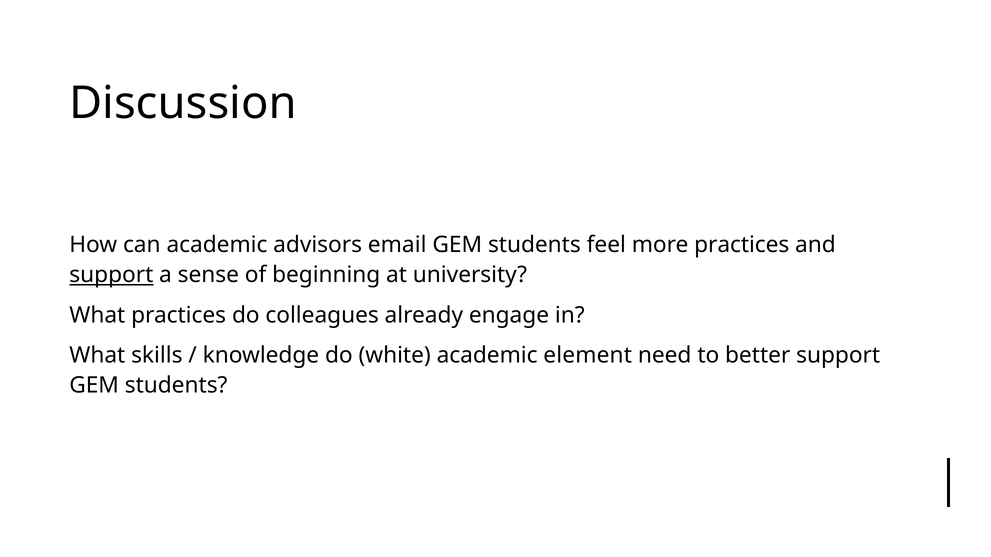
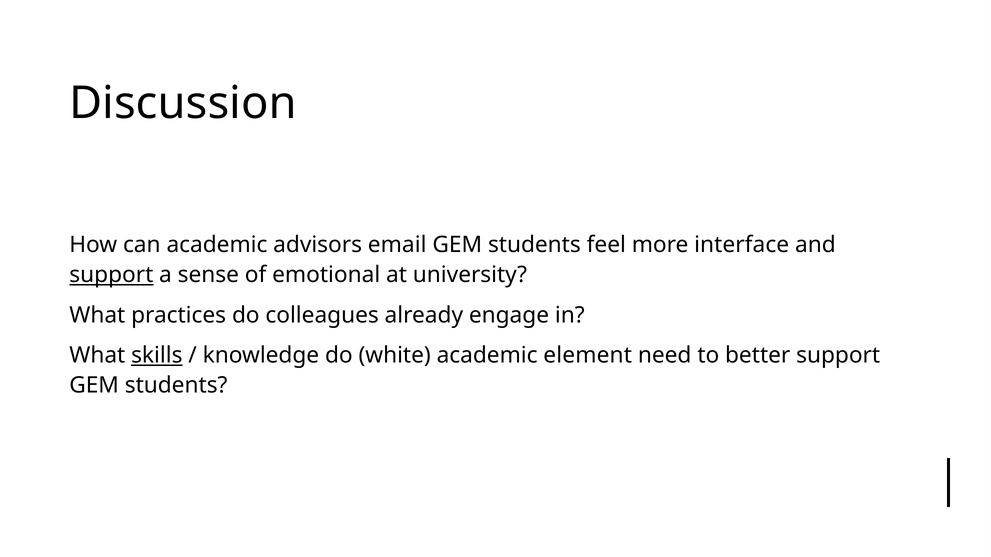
more practices: practices -> interface (742, 245)
beginning: beginning -> emotional (326, 275)
skills underline: none -> present (157, 356)
